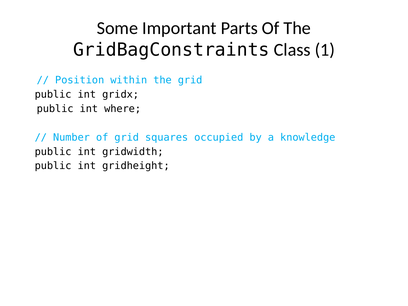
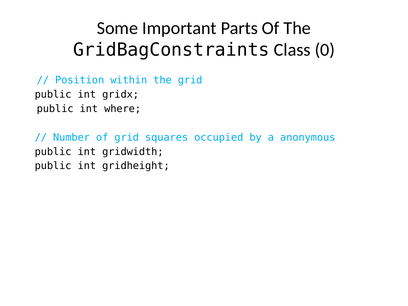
1: 1 -> 0 (325, 50)
knowledge: knowledge -> anonymous (308, 137)
